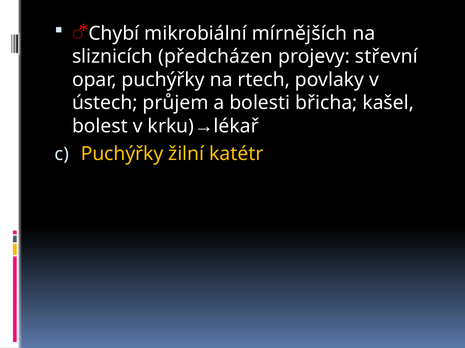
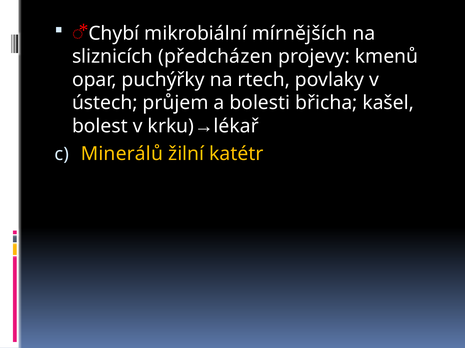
střevní: střevní -> kmenů (387, 57)
Puchýřky: Puchýřky -> Minerálů (122, 154)
